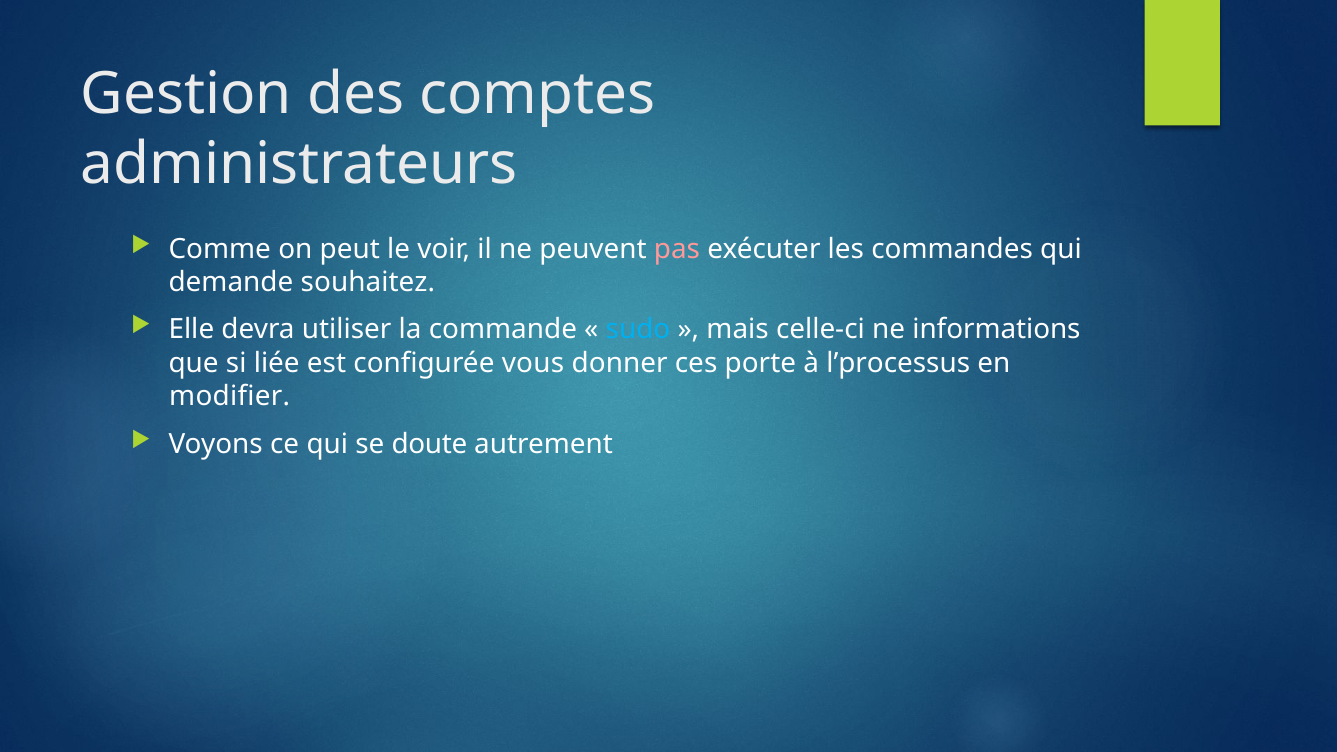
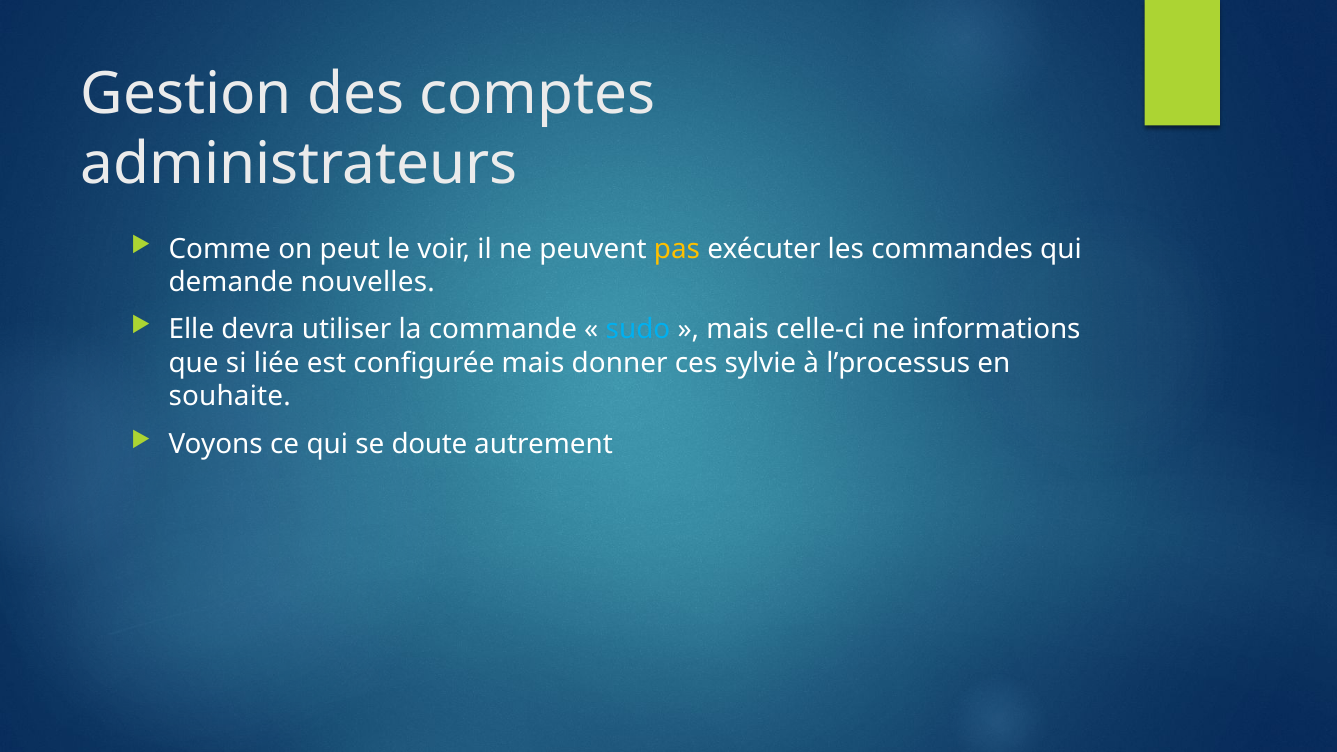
pas colour: pink -> yellow (677, 249)
souhaitez: souhaitez -> nouvelles (368, 282)
configurée vous: vous -> mais (533, 363)
porte: porte -> sylvie (760, 363)
modifier: modifier -> souhaite (230, 397)
